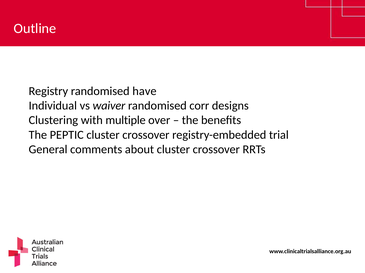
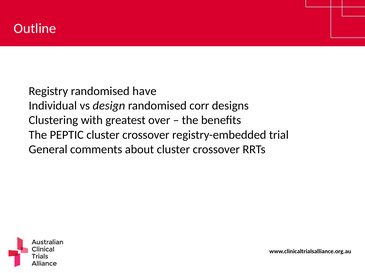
waiver: waiver -> design (109, 106)
multiple: multiple -> greatest (126, 121)
